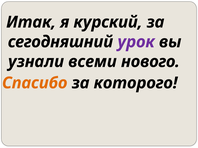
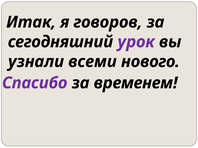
курский: курский -> говоров (108, 22)
Спасибо colour: orange -> purple (35, 83)
которого: которого -> временем (136, 83)
